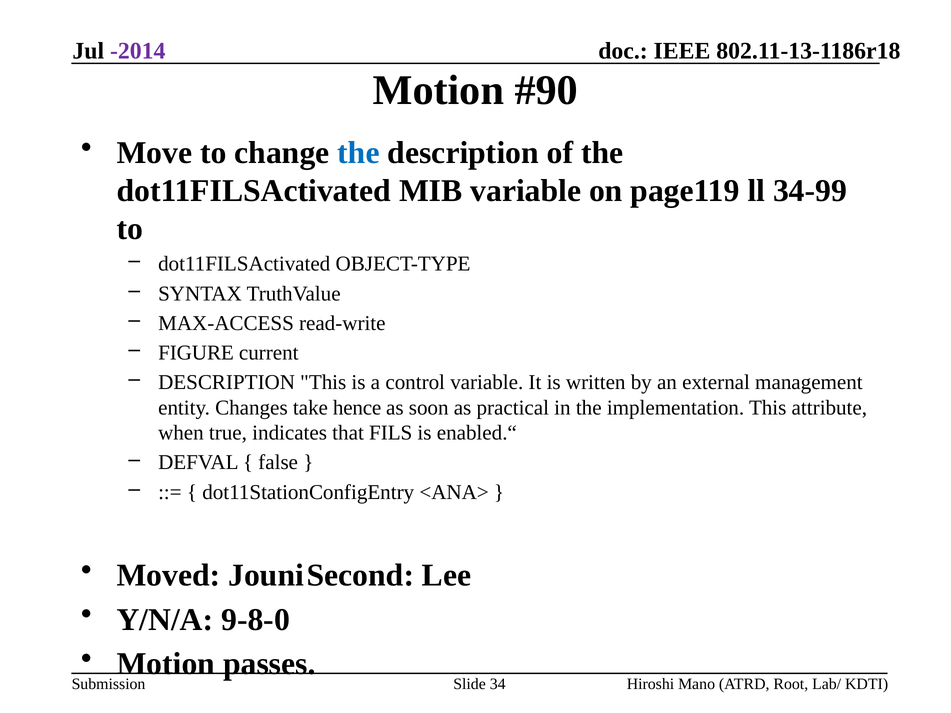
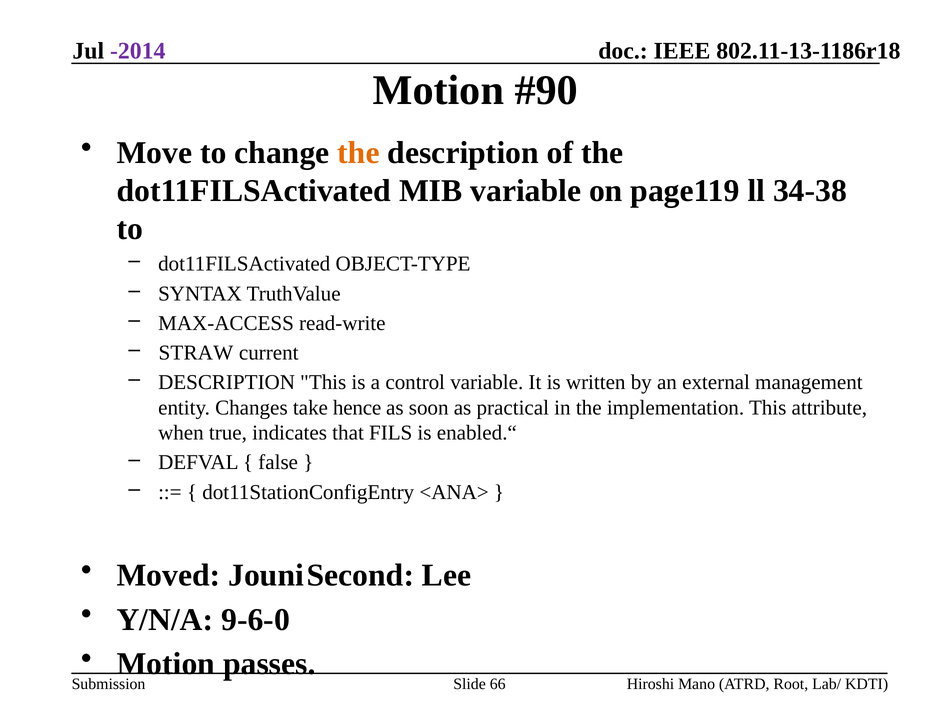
the colour: blue -> orange (358, 153)
34-99: 34-99 -> 34-38 (810, 191)
FIGURE: FIGURE -> STRAW (196, 353)
9-8-0: 9-8-0 -> 9-6-0 (256, 620)
34: 34 -> 66 (498, 684)
